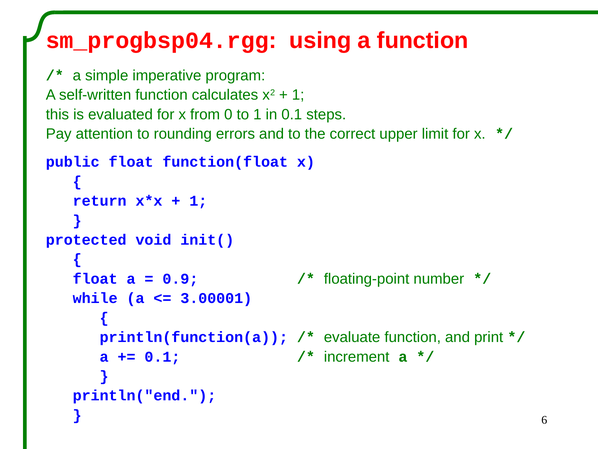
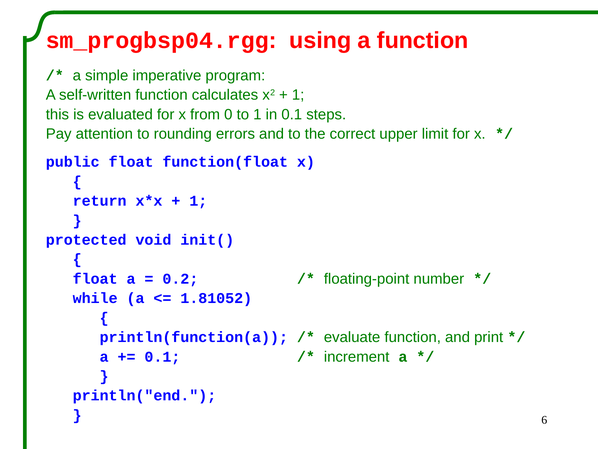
0.9: 0.9 -> 0.2 (180, 279)
3.00001: 3.00001 -> 1.81052 (216, 298)
